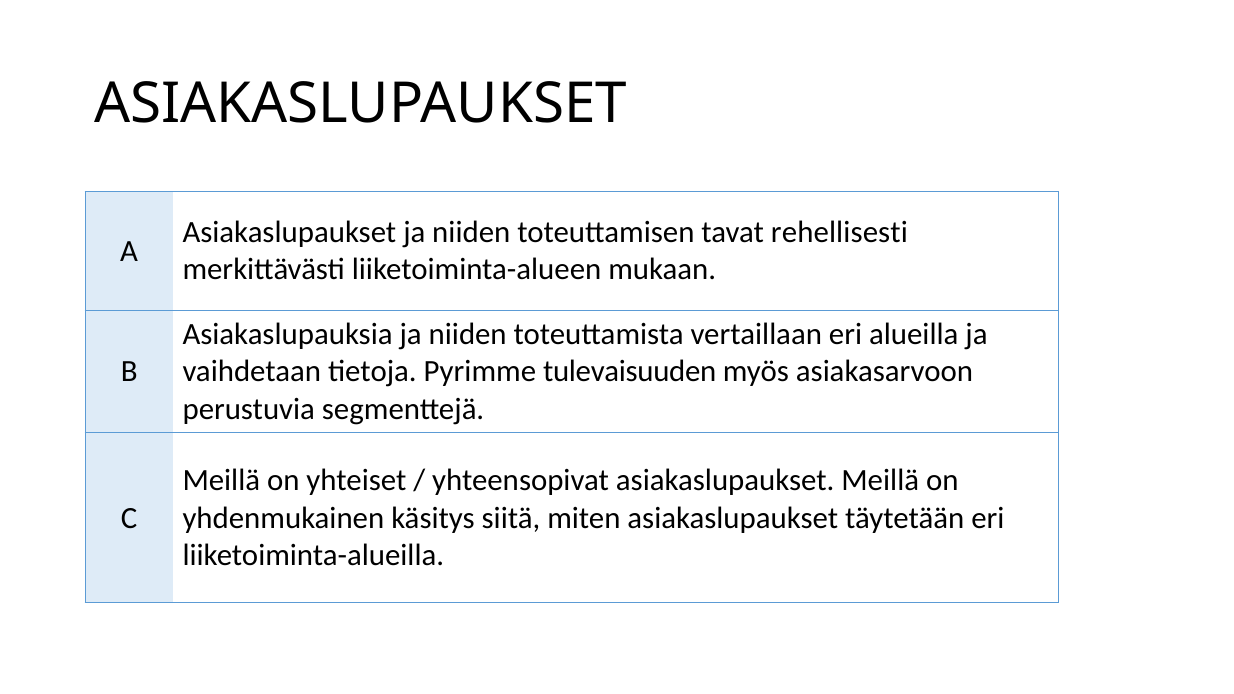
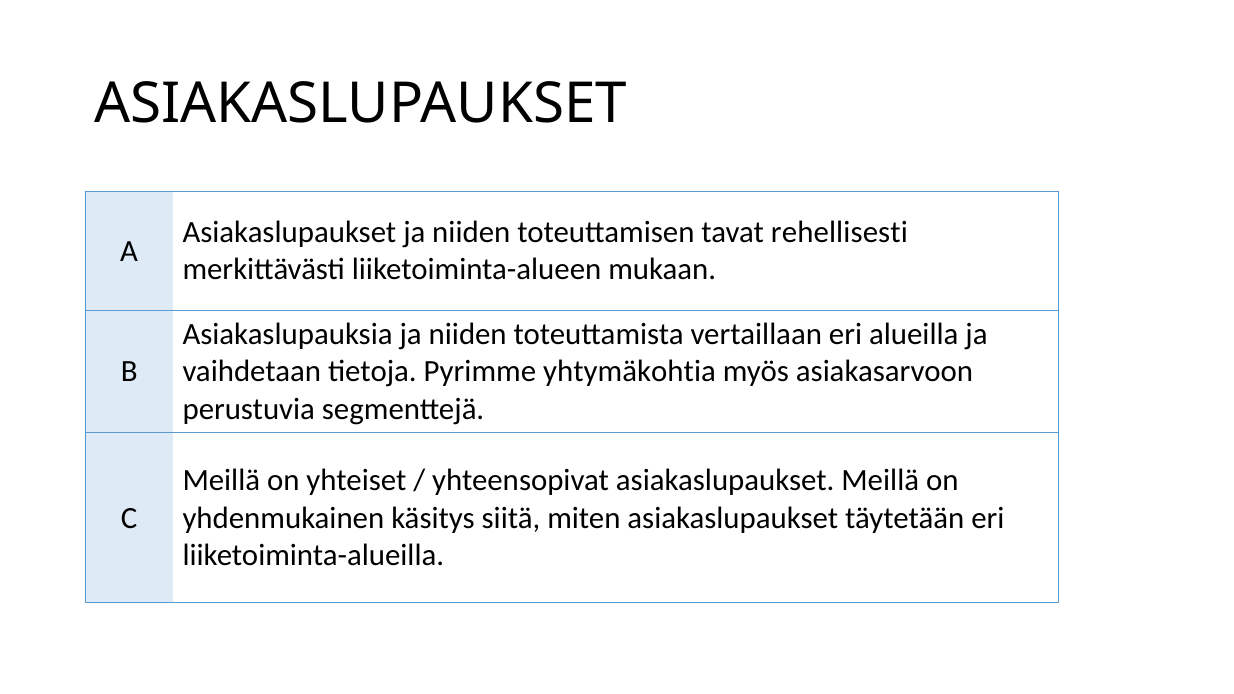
tulevaisuuden: tulevaisuuden -> yhtymäkohtia (630, 372)
